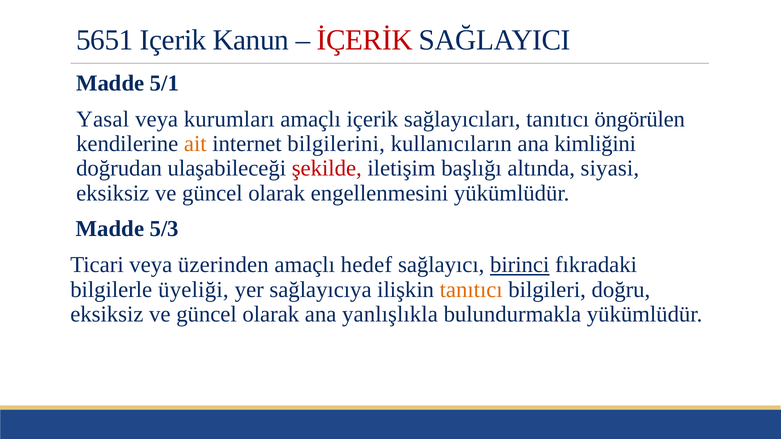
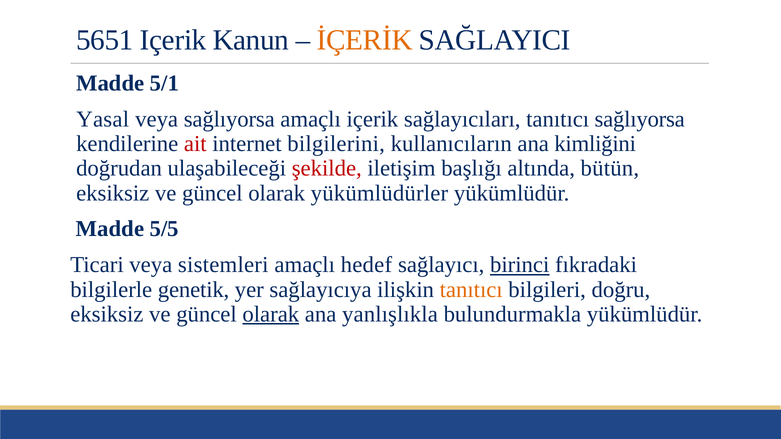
İÇERİK colour: red -> orange (365, 40)
veya kurumları: kurumları -> sağlıyorsa (229, 119)
tanıtıcı öngörülen: öngörülen -> sağlıyorsa (640, 119)
ait colour: orange -> red (195, 144)
siyasi: siyasi -> bütün (610, 169)
engellenmesini: engellenmesini -> yükümlüdürler (379, 193)
5/3: 5/3 -> 5/5 (164, 229)
üzerinden: üzerinden -> sistemleri (223, 265)
üyeliği: üyeliği -> genetik (194, 290)
olarak underline: none -> present (271, 314)
